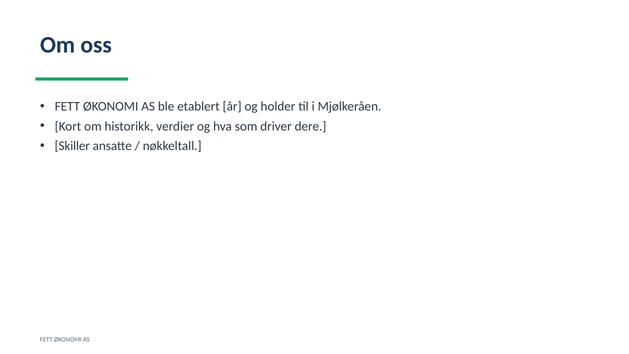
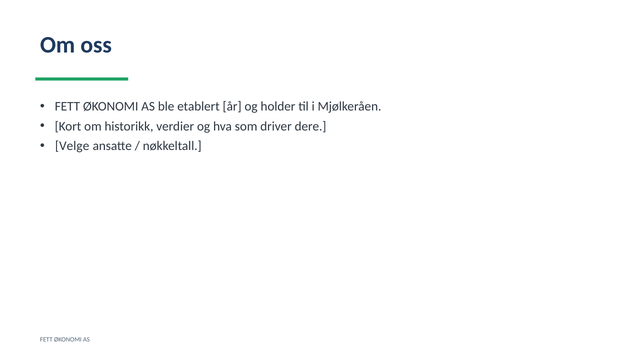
Skiller: Skiller -> Velge (72, 146)
